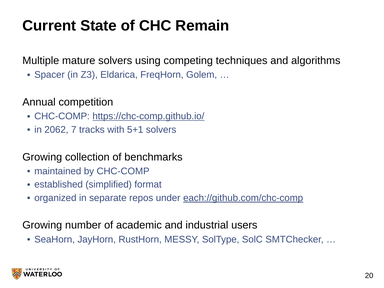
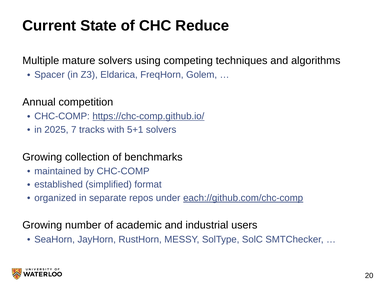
Remain: Remain -> Reduce (202, 26)
2062: 2062 -> 2025 (56, 130)
